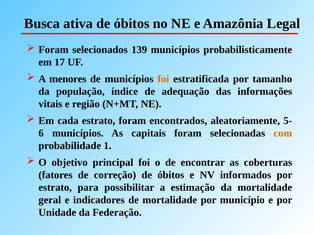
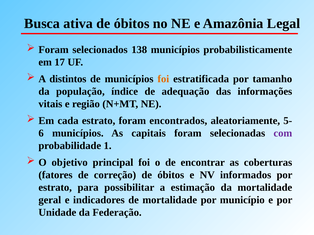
139: 139 -> 138 (139, 50)
menores: menores -> distintos (68, 79)
com colour: orange -> purple (283, 133)
